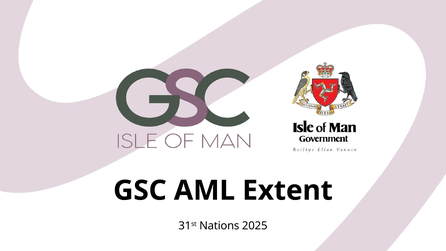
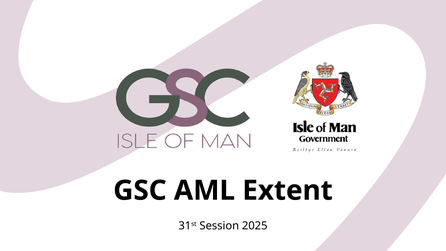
Nations: Nations -> Session (219, 226)
